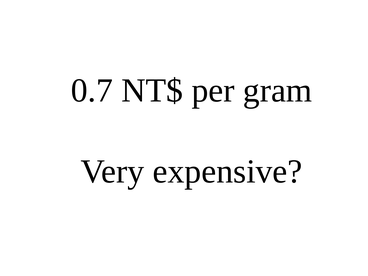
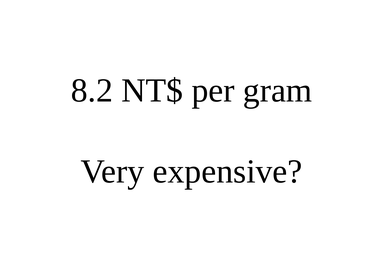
0.7: 0.7 -> 8.2 (92, 90)
